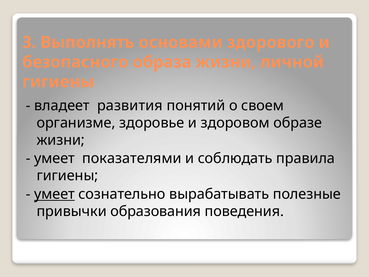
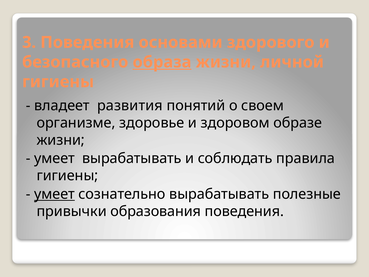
3 Выполнять: Выполнять -> Поведения (87, 42)
образа underline: none -> present (162, 62)
умеет показателями: показателями -> вырабатывать (132, 158)
